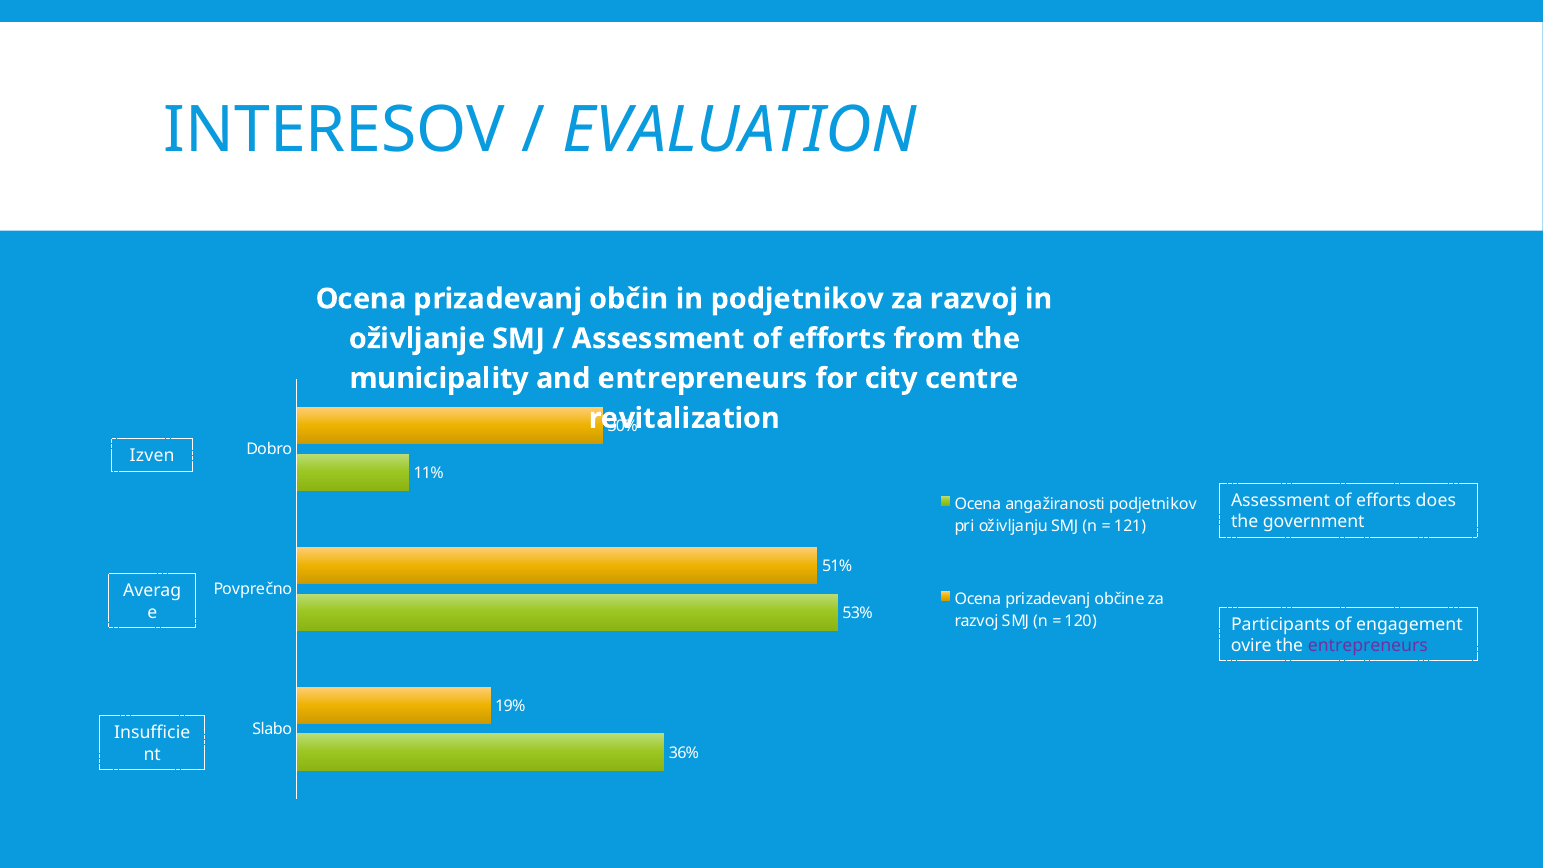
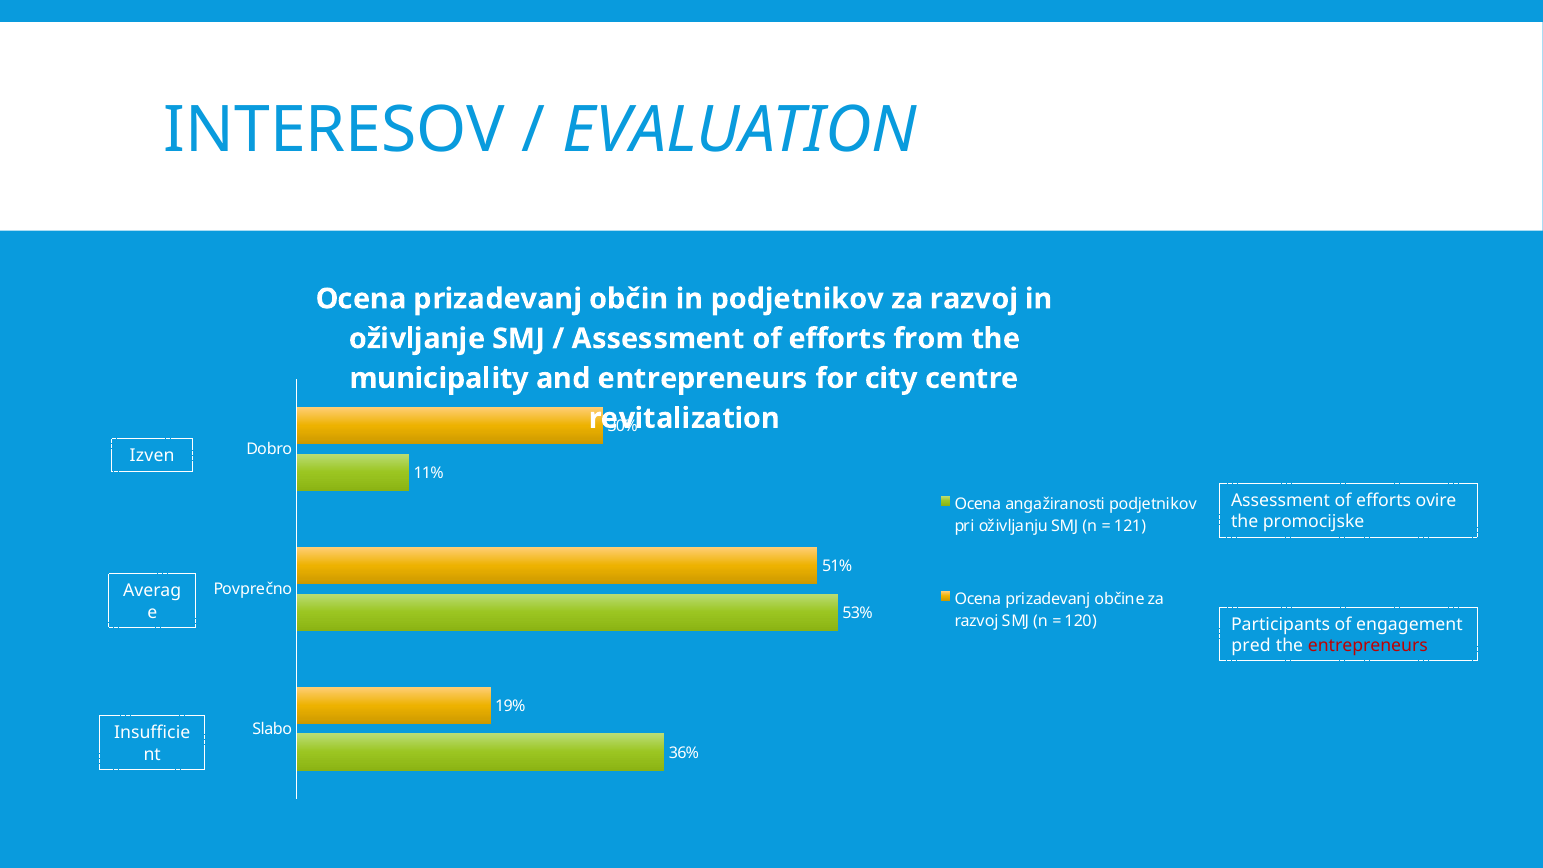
does: does -> ovire (1436, 501)
government: government -> promocijske (1314, 522)
ovire: ovire -> pred (1251, 646)
entrepreneurs colour: purple -> red (1368, 646)
